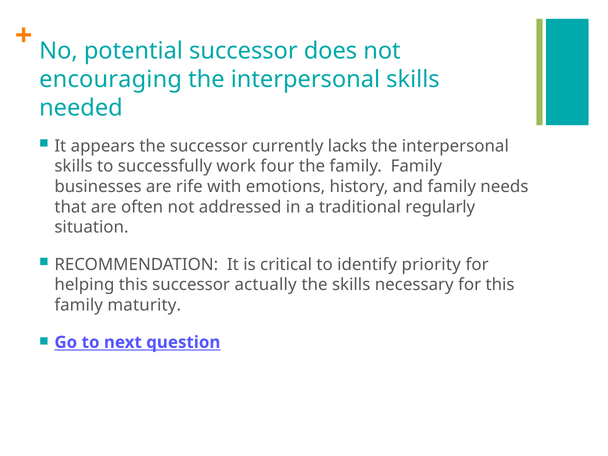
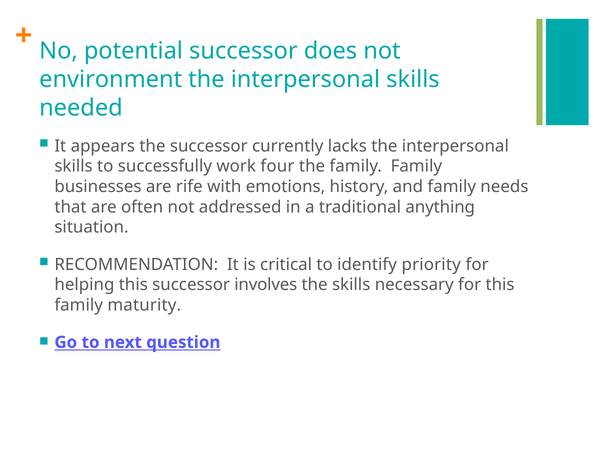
encouraging: encouraging -> environment (111, 79)
regularly: regularly -> anything (440, 207)
actually: actually -> involves (266, 285)
